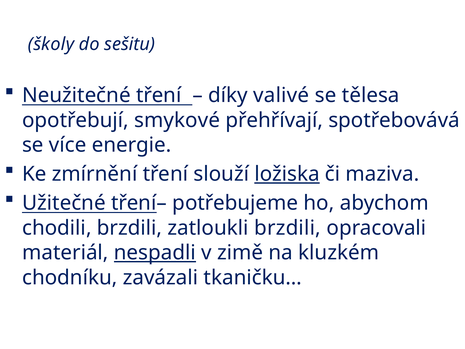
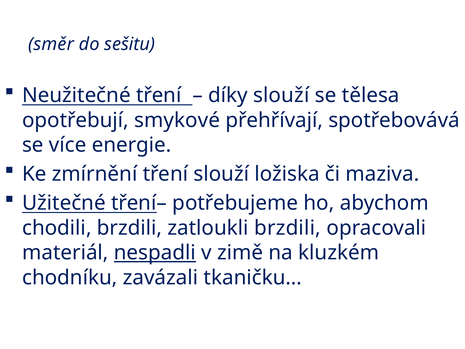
školy: školy -> směr (51, 44)
díky valivé: valivé -> slouží (281, 95)
ložiska underline: present -> none (287, 174)
